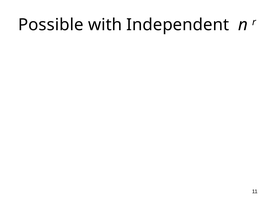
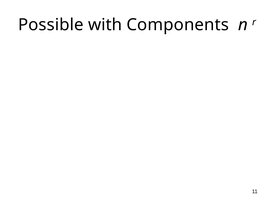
Independent: Independent -> Components (178, 25)
